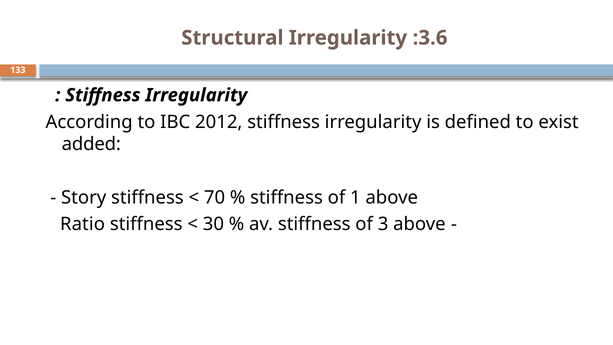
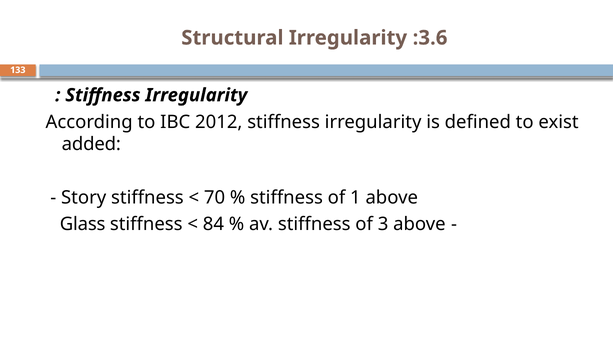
Ratio: Ratio -> Glass (83, 224)
30: 30 -> 84 (213, 224)
